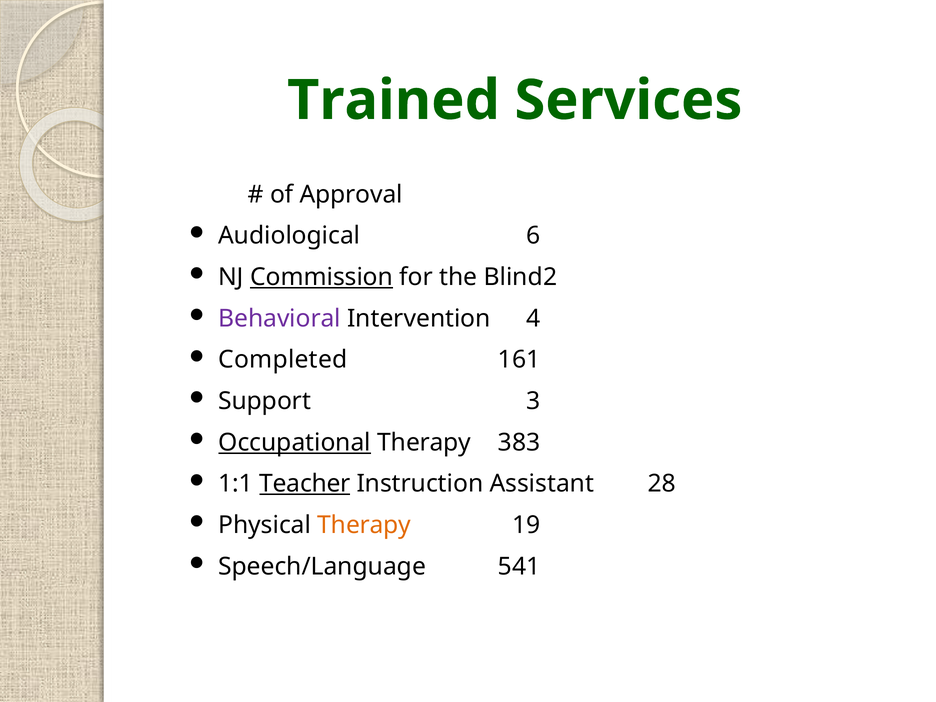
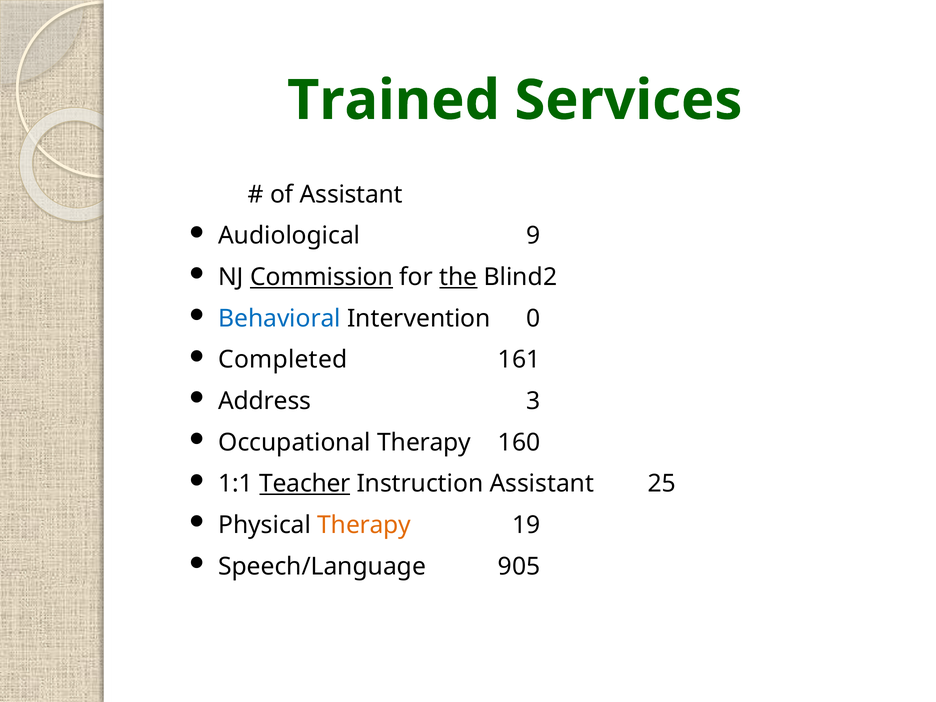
of Approval: Approval -> Assistant (351, 194)
6: 6 -> 9 (533, 236)
the underline: none -> present (458, 277)
Behavioral colour: purple -> blue (280, 318)
4: 4 -> 0 (533, 318)
Support: Support -> Address (265, 401)
Occupational underline: present -> none (295, 442)
383: 383 -> 160 (519, 442)
28: 28 -> 25 (662, 484)
541: 541 -> 905 (519, 567)
